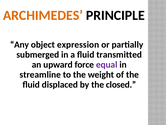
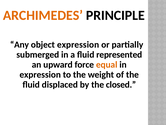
transmitted: transmitted -> represented (119, 54)
equal colour: purple -> orange (107, 64)
streamline: streamline -> expression (40, 74)
